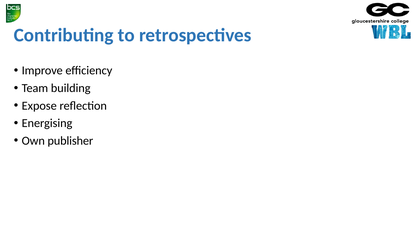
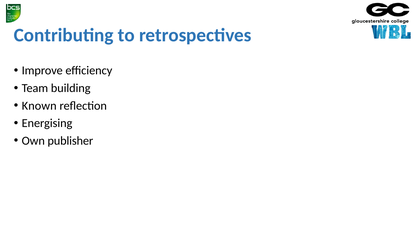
Expose: Expose -> Known (39, 106)
